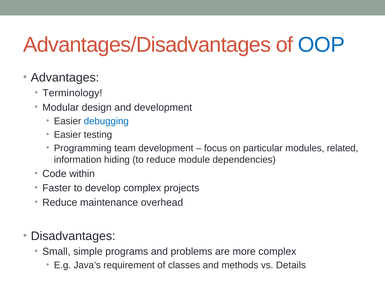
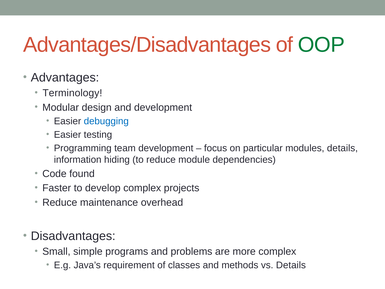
OOP colour: blue -> green (321, 45)
modules related: related -> details (342, 148)
within: within -> found (82, 174)
